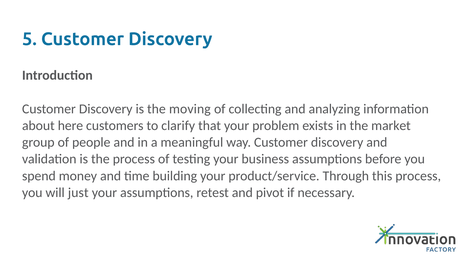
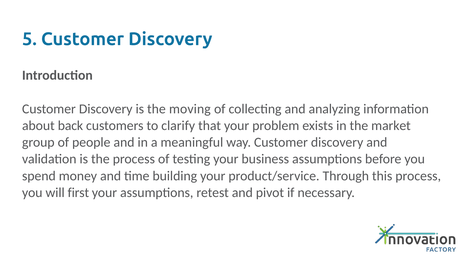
here: here -> back (70, 126)
just: just -> first (78, 192)
